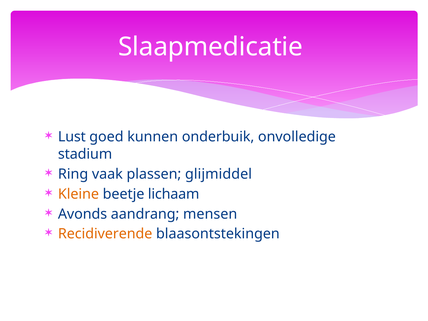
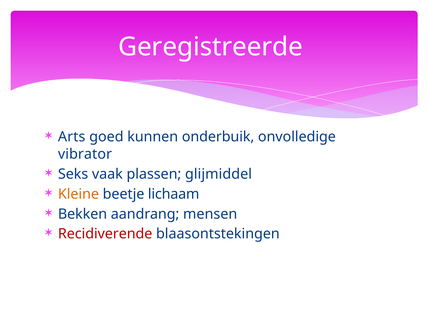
Slaapmedicatie: Slaapmedicatie -> Geregistreerde (211, 47)
Lust: Lust -> Arts (72, 137)
stadium: stadium -> vibrator (85, 154)
Ring: Ring -> Seks (73, 174)
Avonds: Avonds -> Bekken (83, 214)
Recidiverende colour: orange -> red (105, 234)
